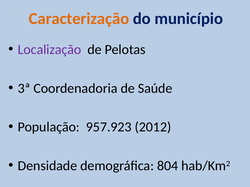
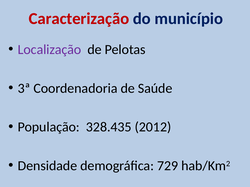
Caracterização colour: orange -> red (79, 19)
957.923: 957.923 -> 328.435 (109, 127)
804: 804 -> 729 (168, 166)
